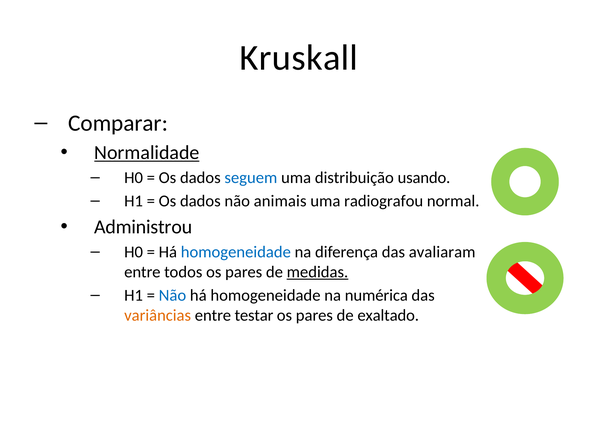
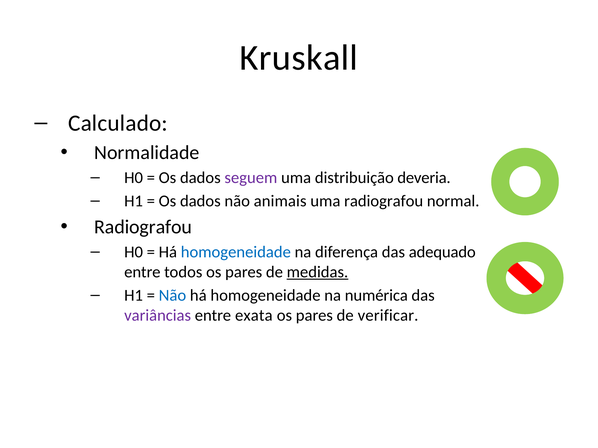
Comparar: Comparar -> Calculado (118, 123)
Normalidade underline: present -> none (147, 153)
seguem colour: blue -> purple (251, 178)
usando: usando -> deveria (424, 178)
Administrou: Administrou -> Radiografou (143, 227)
avaliaram: avaliaram -> adequado (442, 252)
variâncias colour: orange -> purple (158, 316)
testar: testar -> exata (254, 316)
exaltado: exaltado -> verificar (388, 316)
